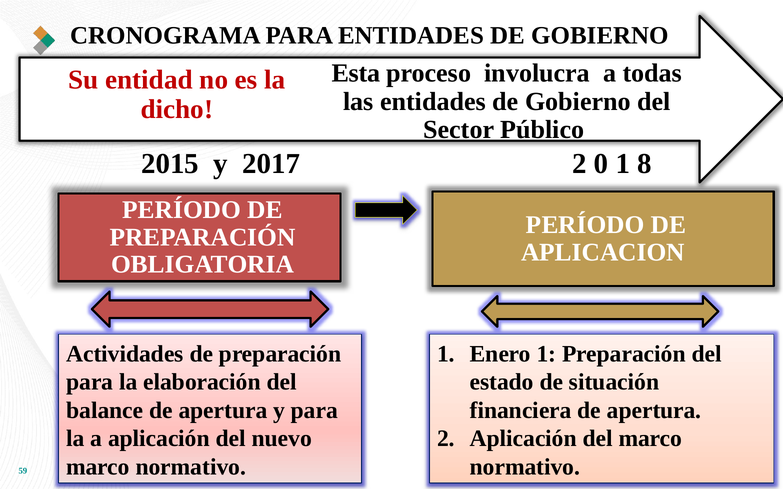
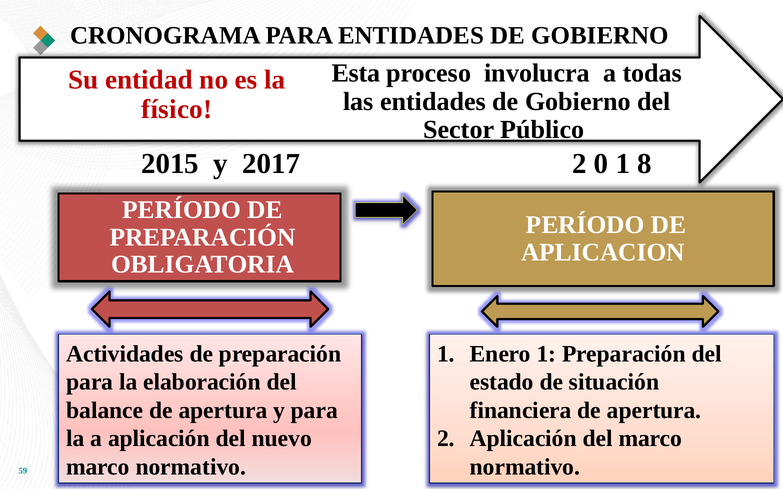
dicho: dicho -> físico (177, 109)
